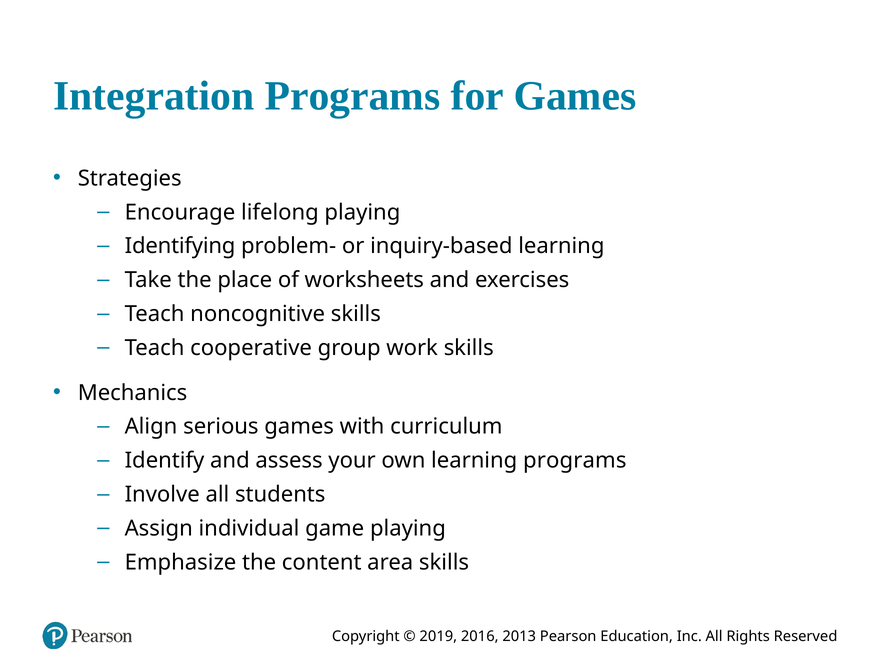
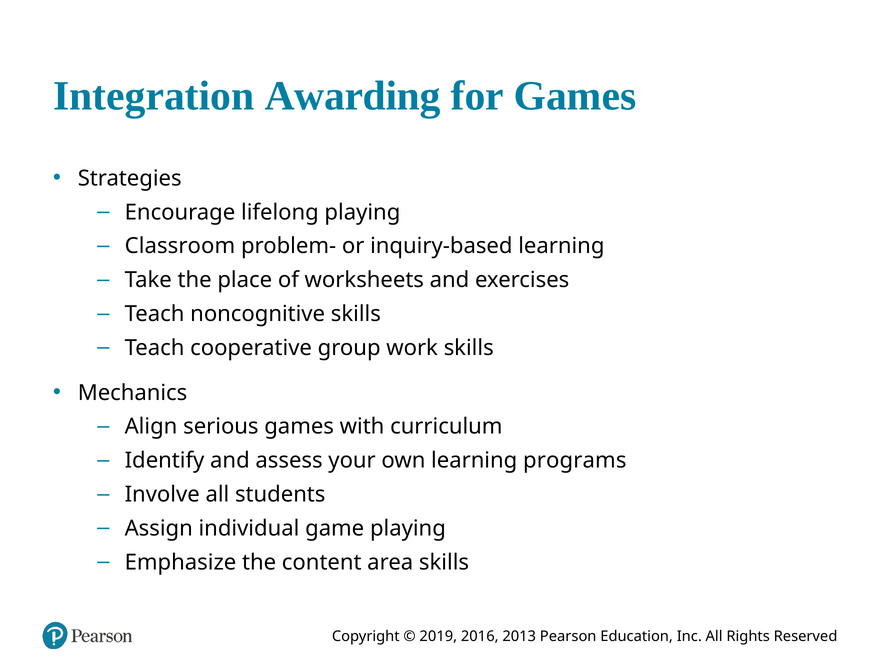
Integration Programs: Programs -> Awarding (353, 96)
Identifying: Identifying -> Classroom (180, 246)
